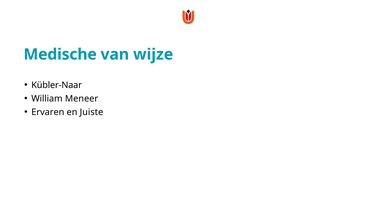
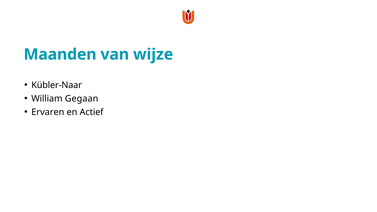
Medische: Medische -> Maanden (60, 54)
Meneer: Meneer -> Gegaan (82, 99)
Juiste: Juiste -> Actief (92, 112)
